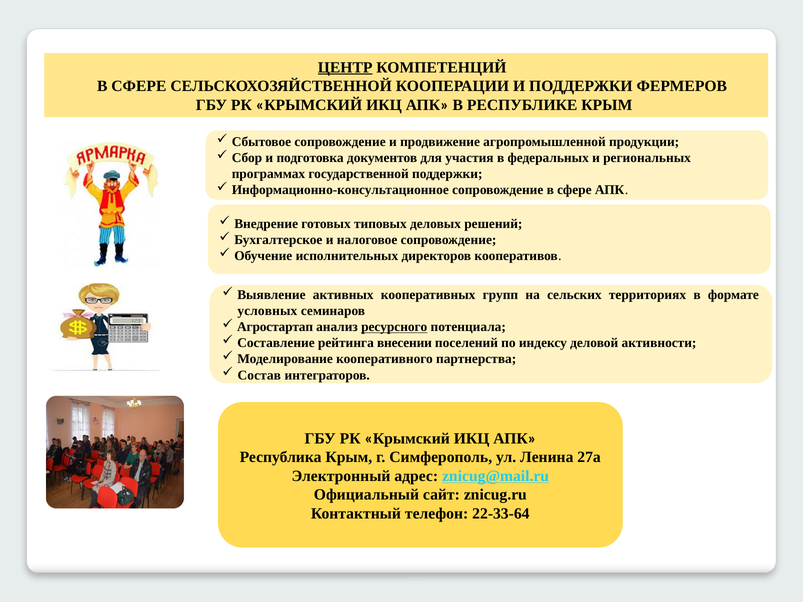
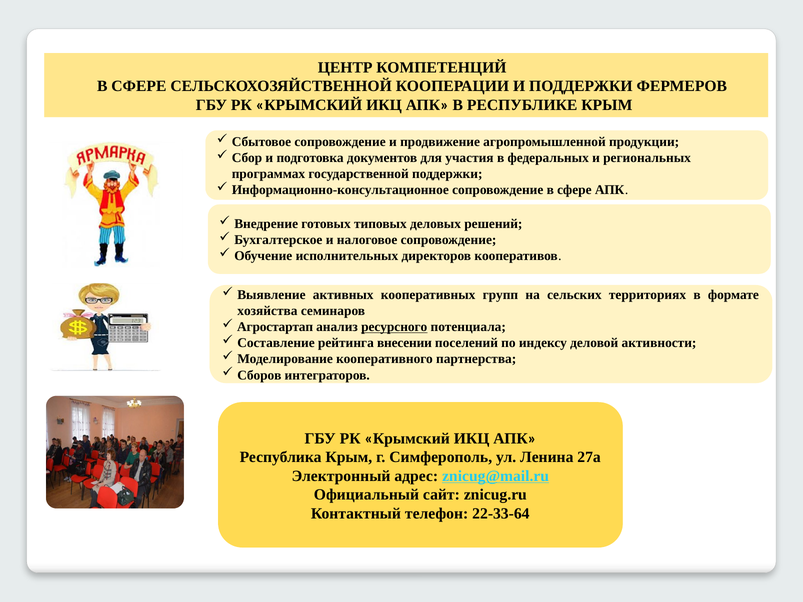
ЦЕНТР underline: present -> none (345, 67)
условных: условных -> хозяйства (267, 311)
Состав: Состав -> Сборов (259, 375)
